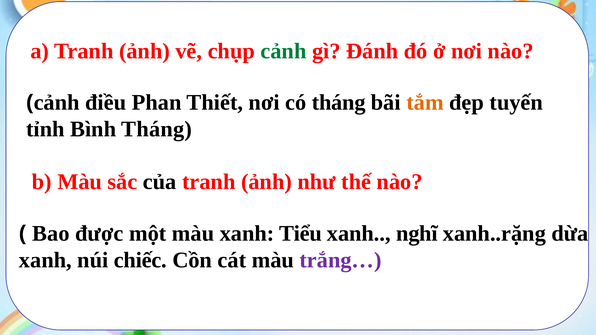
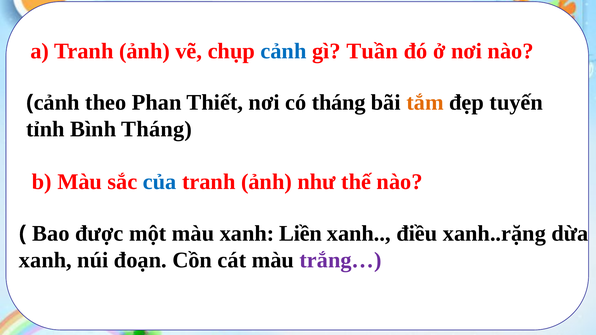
cảnh colour: green -> blue (283, 51)
Đánh: Đánh -> Tuần (372, 51)
điều: điều -> theo (106, 103)
của colour: black -> blue (160, 182)
Tiểu: Tiểu -> Liền (300, 233)
nghĩ: nghĩ -> điều (417, 233)
chiếc: chiếc -> đoạn (140, 260)
